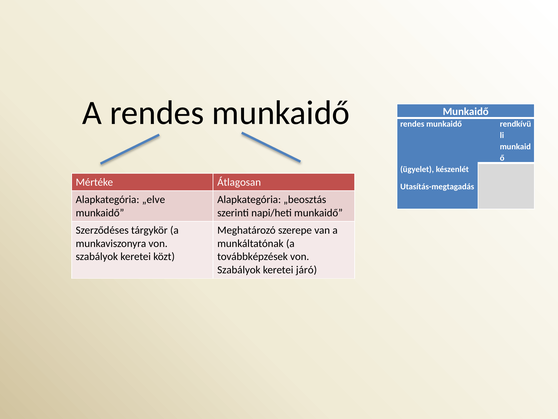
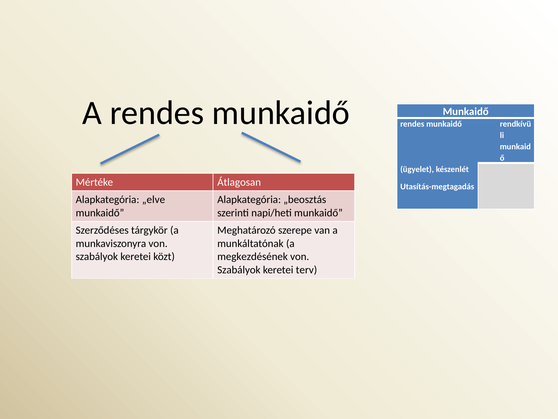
továbbképzések: továbbképzések -> megkezdésének (253, 256)
járó: járó -> terv (306, 270)
